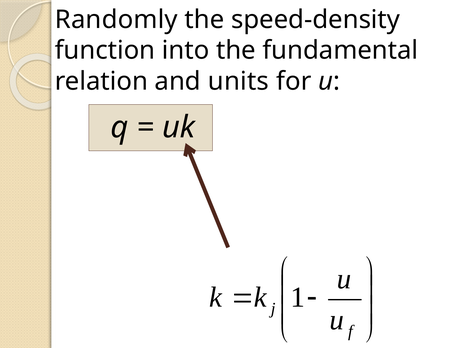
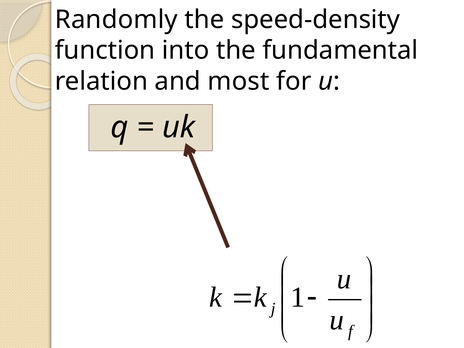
units: units -> most (238, 81)
